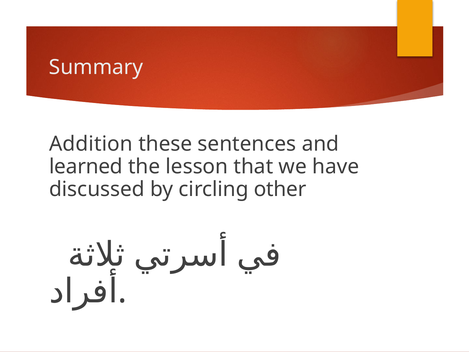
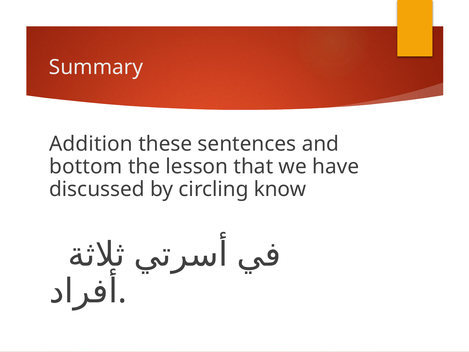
learned: learned -> bottom (86, 167)
other: other -> know (280, 189)
